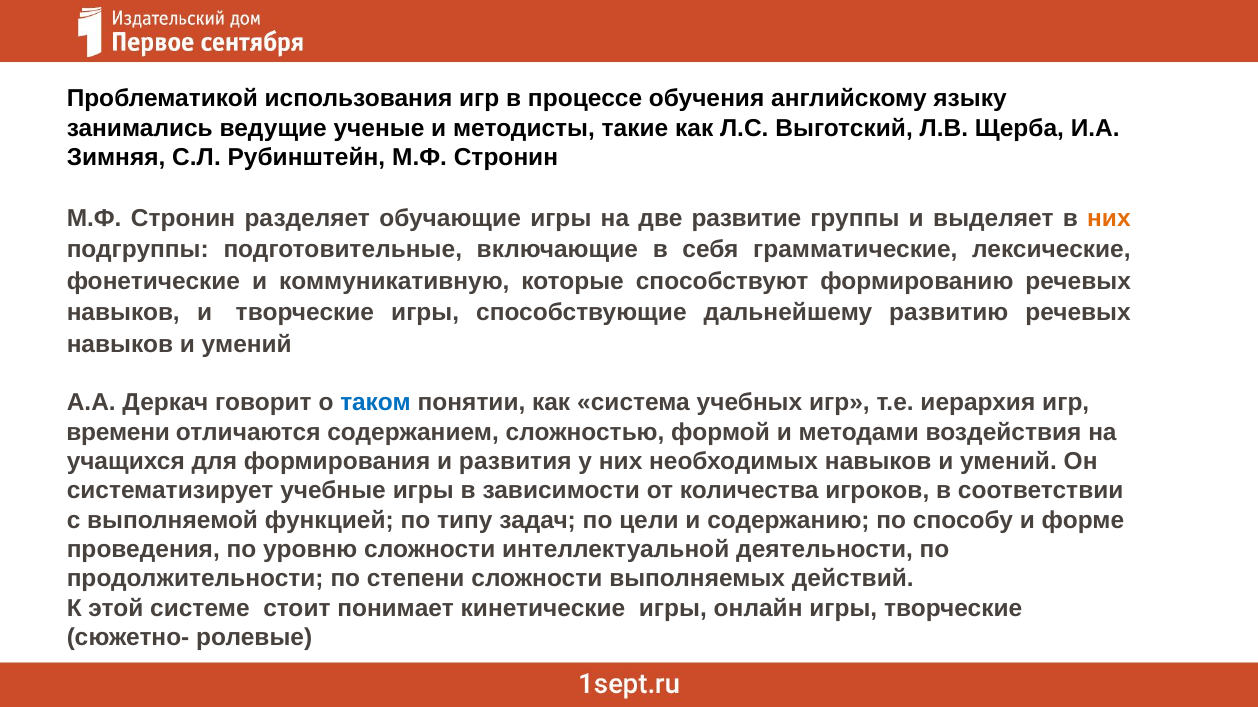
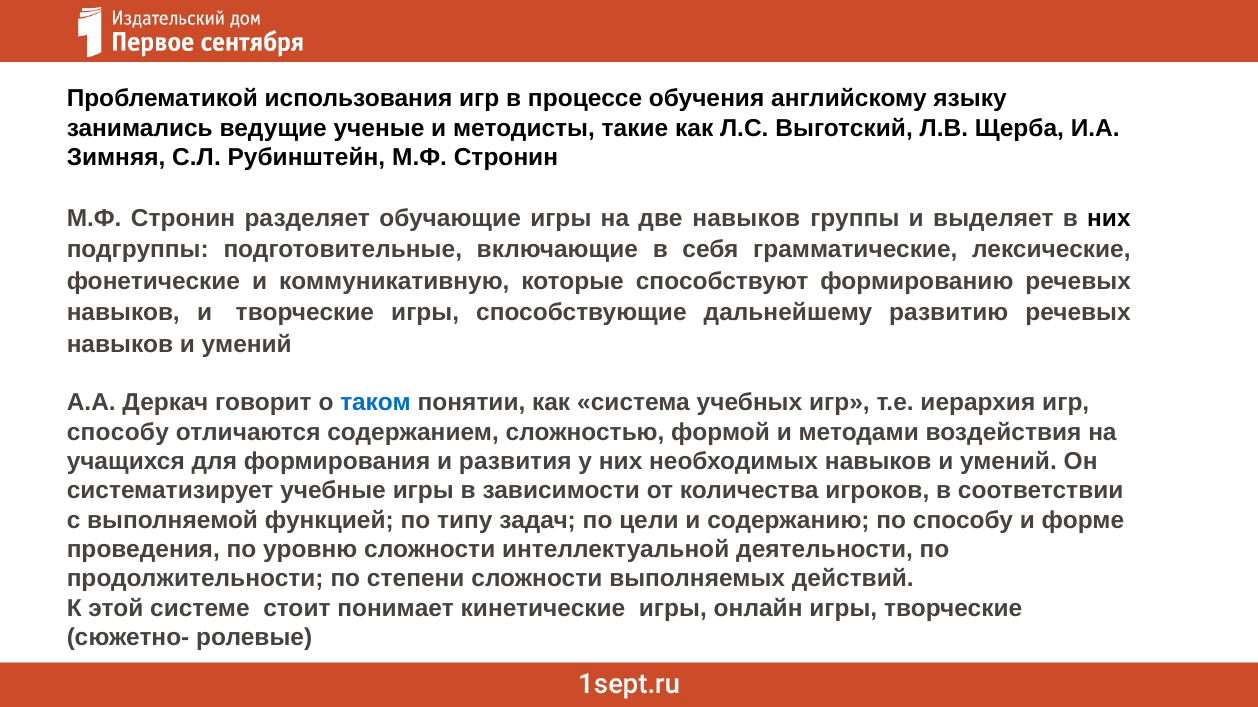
две развитие: развитие -> навыков (746, 219)
них colour: orange -> black (1109, 219)
времени: времени -> способу (118, 432)
